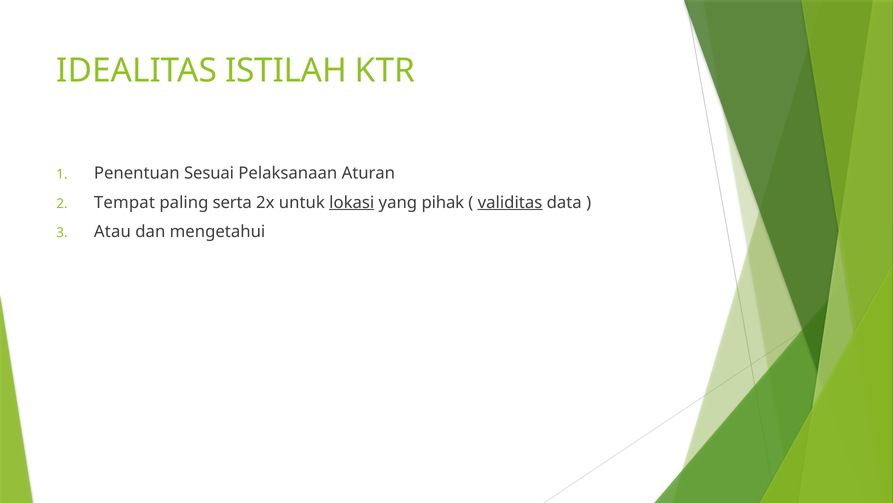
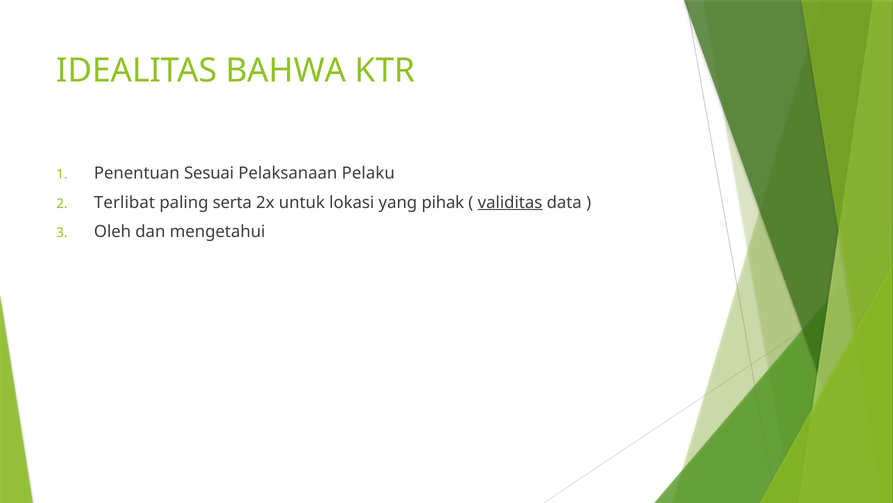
ISTILAH: ISTILAH -> BAHWA (286, 70)
Aturan: Aturan -> Pelaku (368, 173)
Tempat: Tempat -> Terlibat (124, 202)
lokasi underline: present -> none (352, 202)
Atau: Atau -> Oleh (113, 232)
